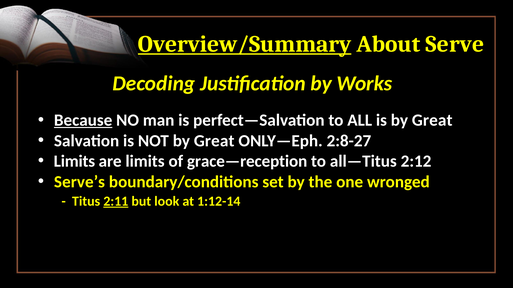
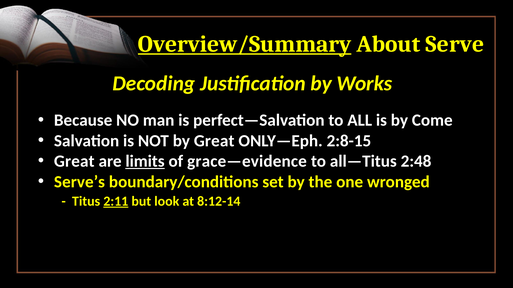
Because underline: present -> none (83, 121)
is by Great: Great -> Come (432, 121)
2:8-27: 2:8-27 -> 2:8-15 (349, 141)
Limits: Limits -> Great (74, 162)
limits underline: none -> present (145, 162)
grace—reception: grace—reception -> grace—evidence (247, 162)
2:12: 2:12 -> 2:48 (416, 162)
1:12-14: 1:12-14 -> 8:12-14 (219, 202)
